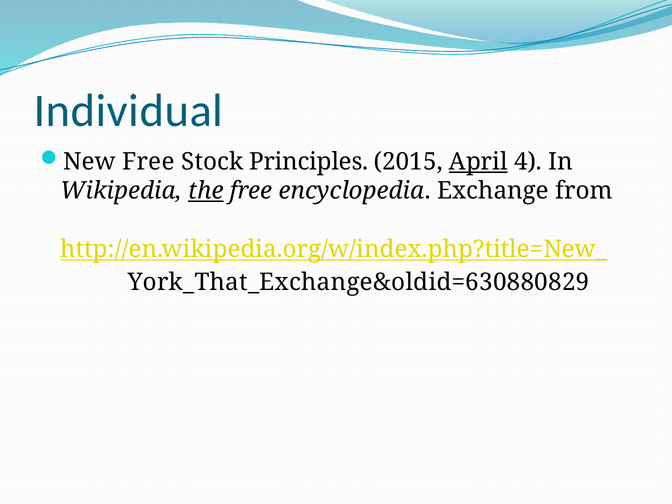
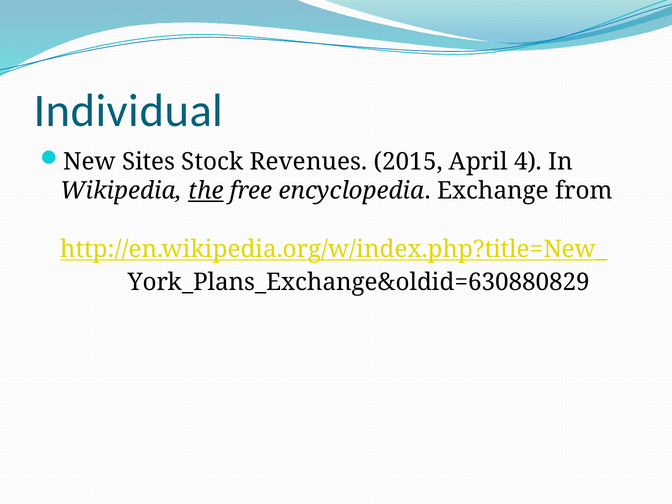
New Free: Free -> Sites (149, 162)
Principles: Principles -> Revenues (309, 162)
April underline: present -> none (478, 162)
York_That_Exchange&oldid=630880829: York_That_Exchange&oldid=630880829 -> York_Plans_Exchange&oldid=630880829 (359, 282)
